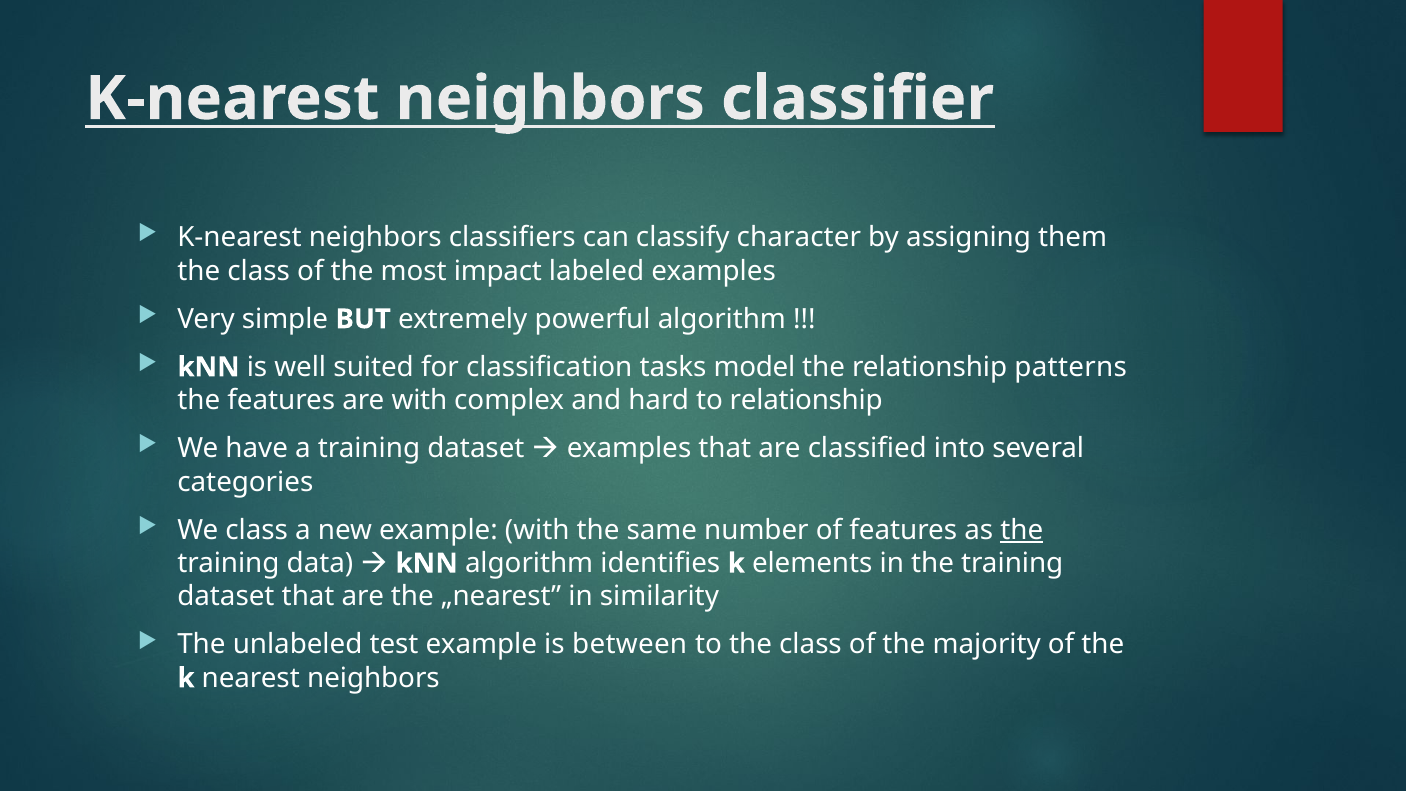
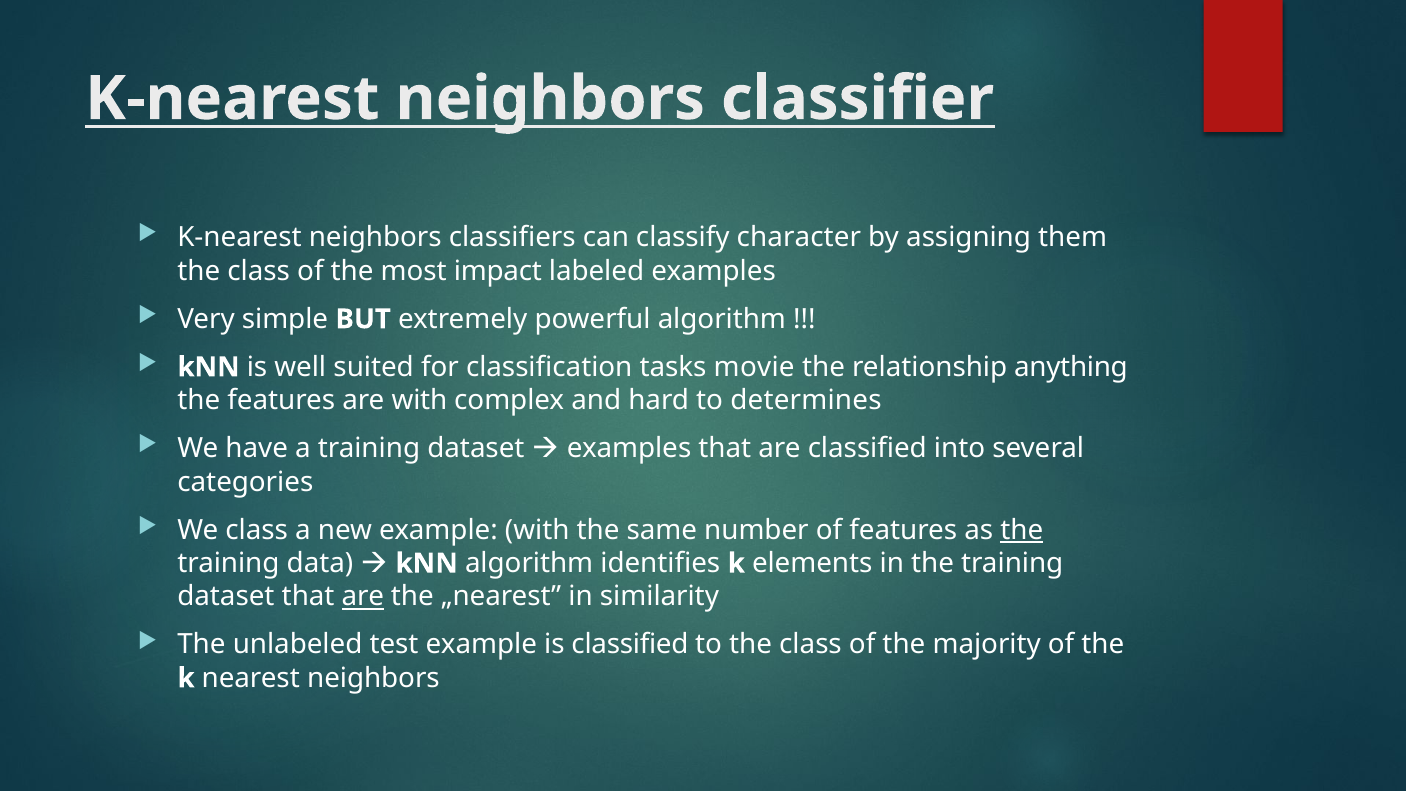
model: model -> movie (754, 367)
patterns: patterns -> anything (1071, 367)
to relationship: relationship -> determines (806, 400)
are underline: none -> present (363, 597)
is between: between -> classified (630, 645)
